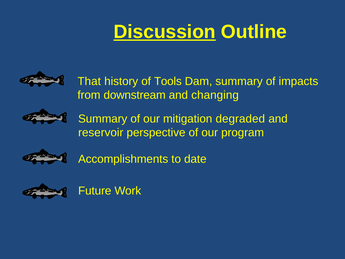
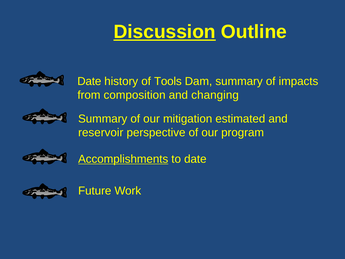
That: That -> Date (89, 81)
downstream: downstream -> composition (135, 95)
degraded: degraded -> estimated (240, 119)
Accomplishments underline: none -> present (123, 159)
